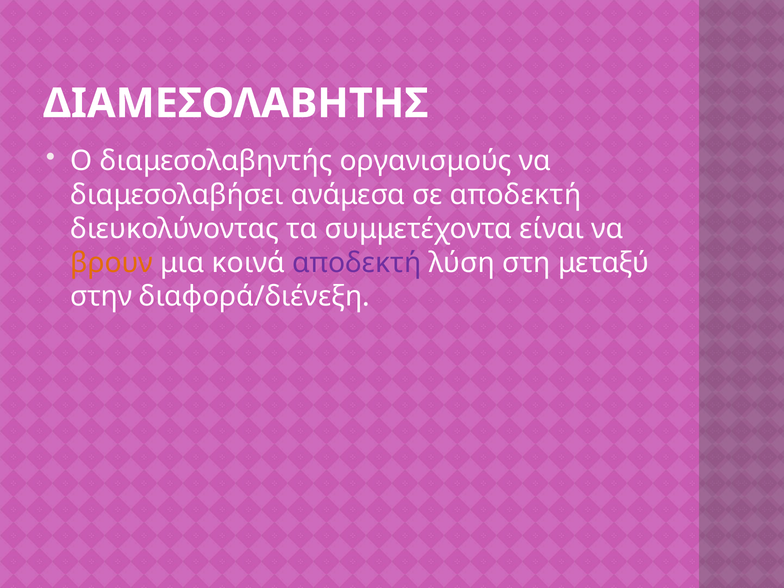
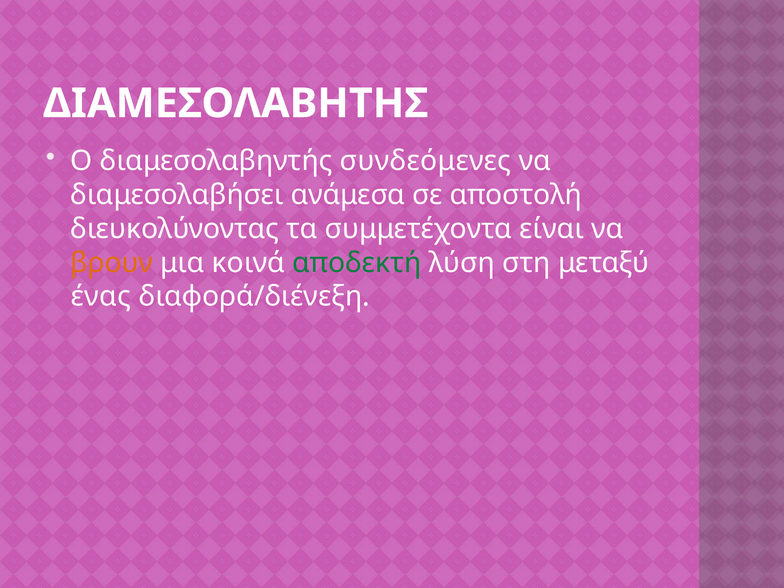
οργανισμούς: οργανισμούς -> συνδεόμενες (426, 161)
σε αποδεκτή: αποδεκτή -> αποστολή (516, 195)
αποδεκτή colour: purple -> green (357, 263)
στην: στην -> ένας (101, 297)
